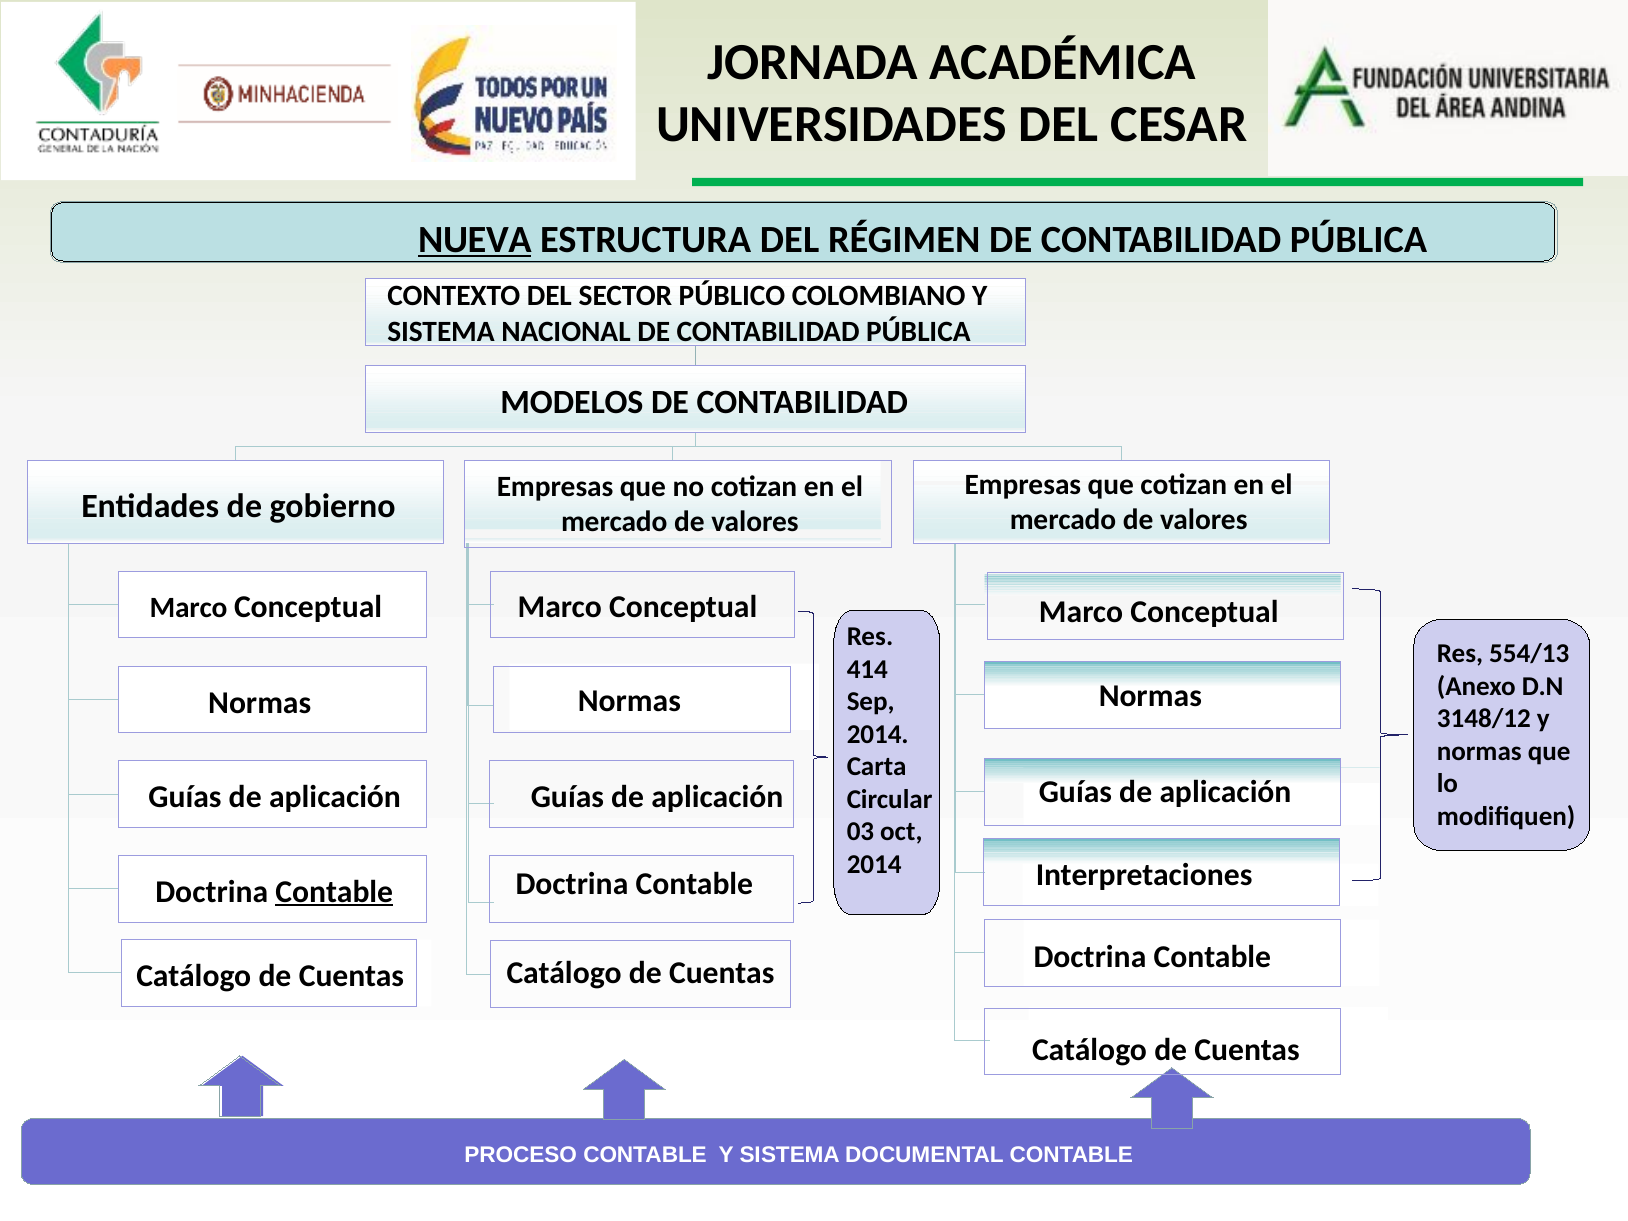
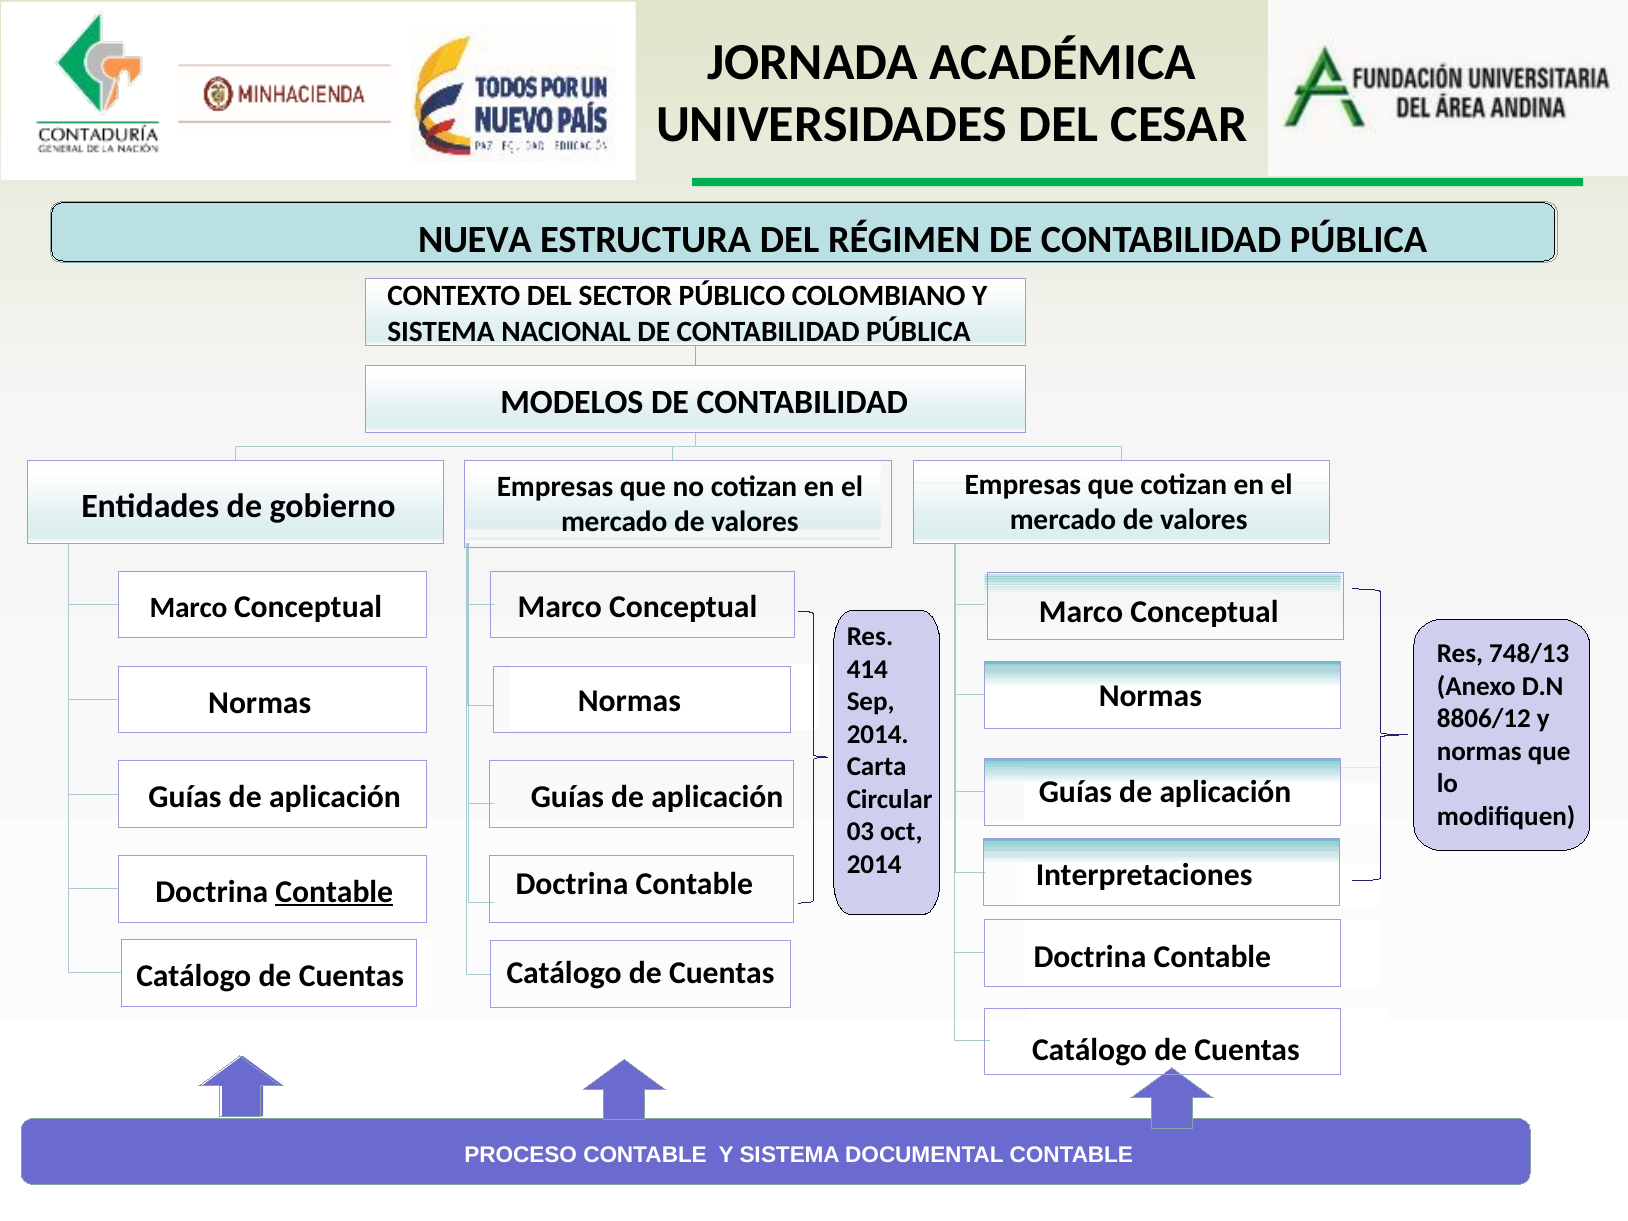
NUEVA underline: present -> none (475, 240)
554/13: 554/13 -> 748/13 (1529, 654)
3148/12: 3148/12 -> 8806/12 (1484, 719)
